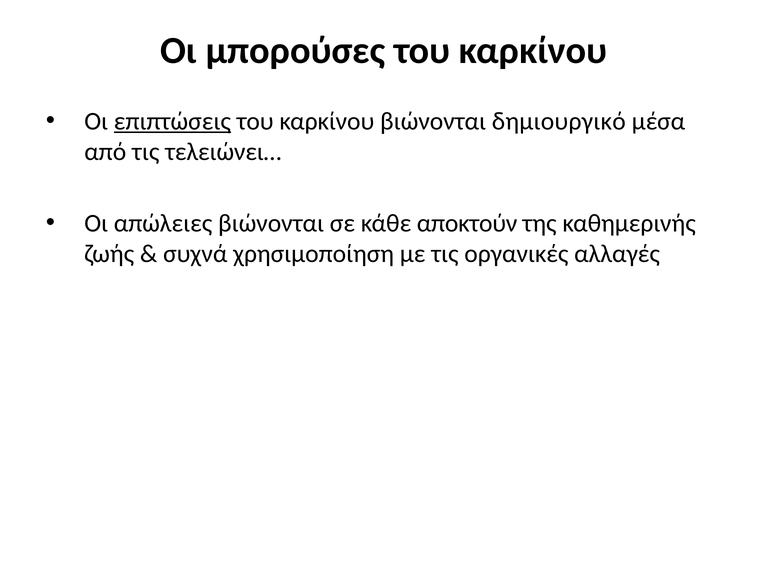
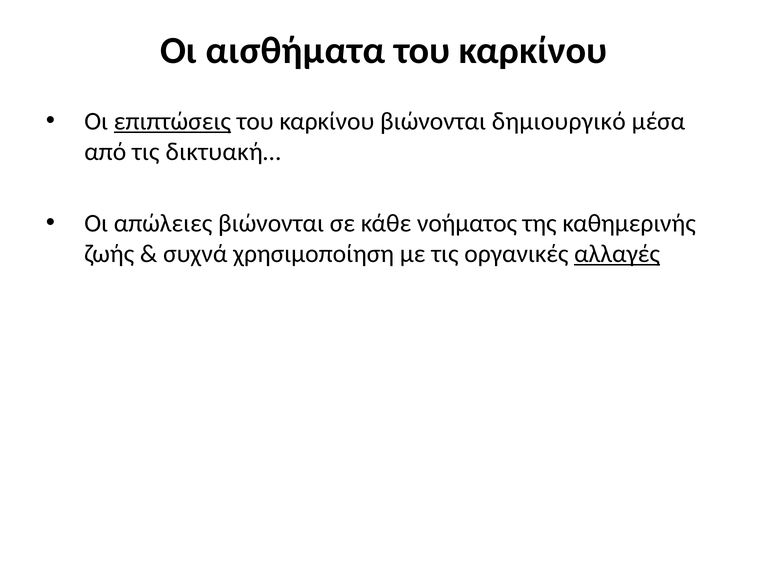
μπορούσες: μπορούσες -> αισθήματα (295, 50)
τελειώνει…: τελειώνει… -> δικτυακή… (223, 152)
αποκτούν: αποκτούν -> νοήματος (467, 223)
αλλαγές underline: none -> present (617, 254)
